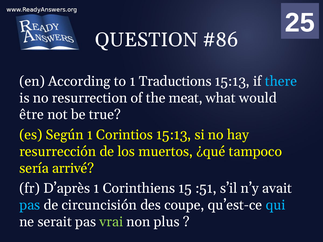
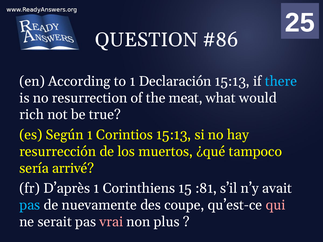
Traductions: Traductions -> Declaración (175, 81)
être: être -> rich (32, 115)
:51: :51 -> :81 (206, 189)
circuncisión: circuncisión -> nuevamente (99, 205)
qui colour: light blue -> pink (275, 205)
vrai colour: light green -> pink (111, 222)
